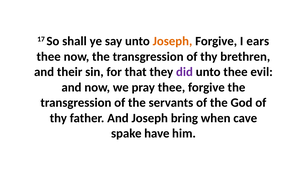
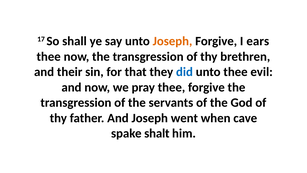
did colour: purple -> blue (184, 72)
bring: bring -> went (184, 118)
have: have -> shalt (157, 133)
